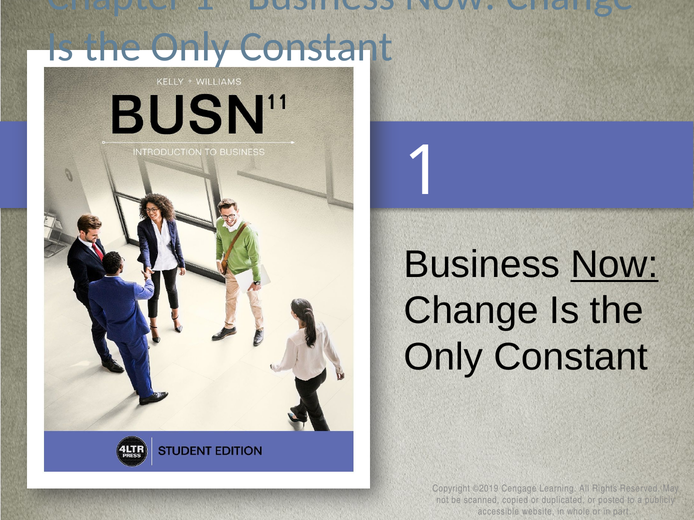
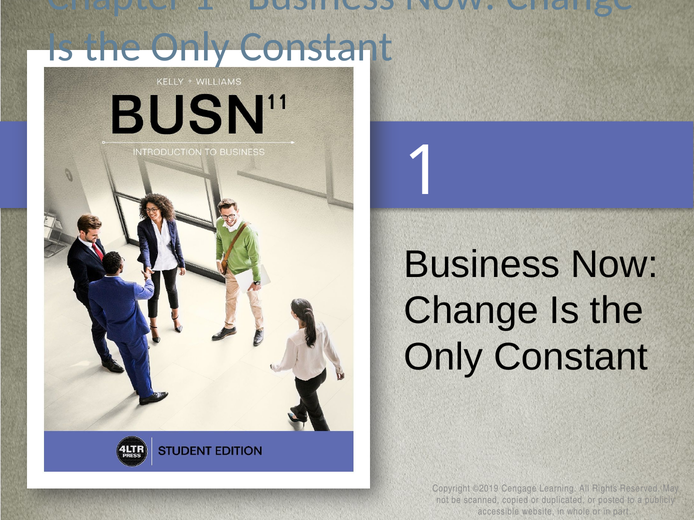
Now underline: present -> none (614, 265)
